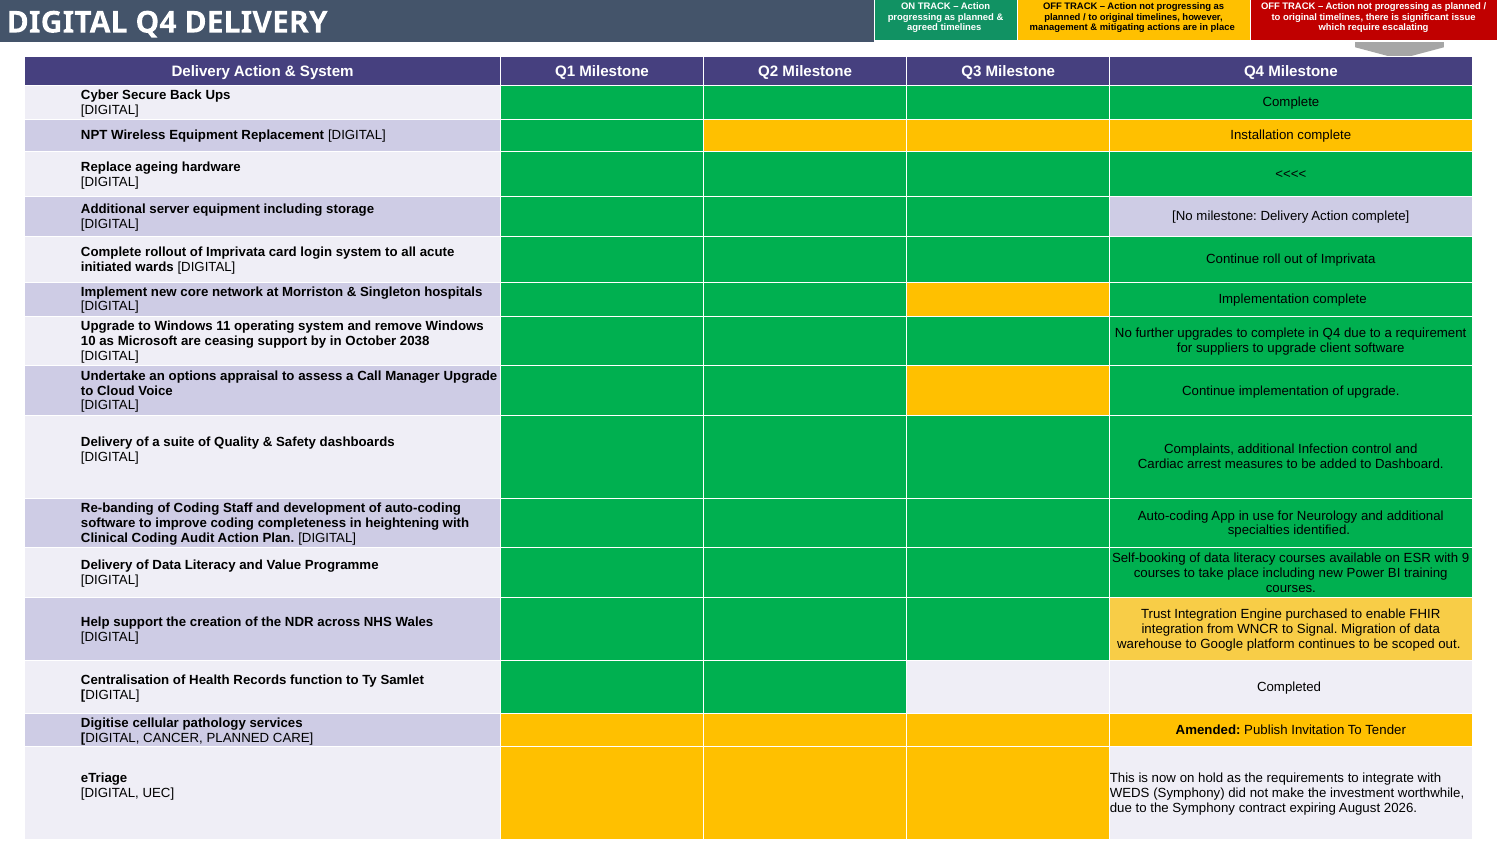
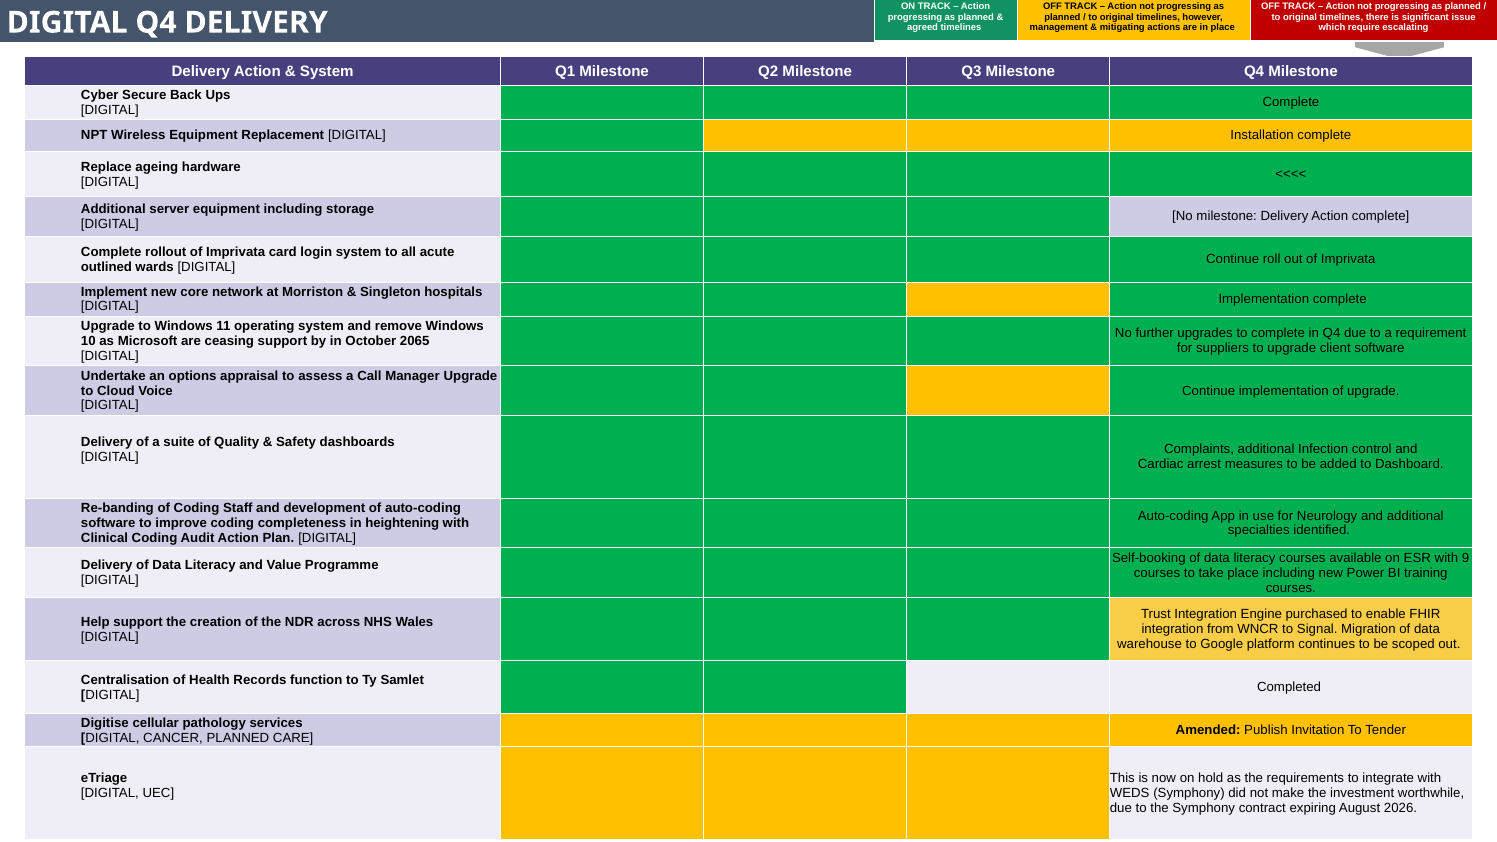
initiated: initiated -> outlined (106, 267)
2038: 2038 -> 2065 (415, 341)
